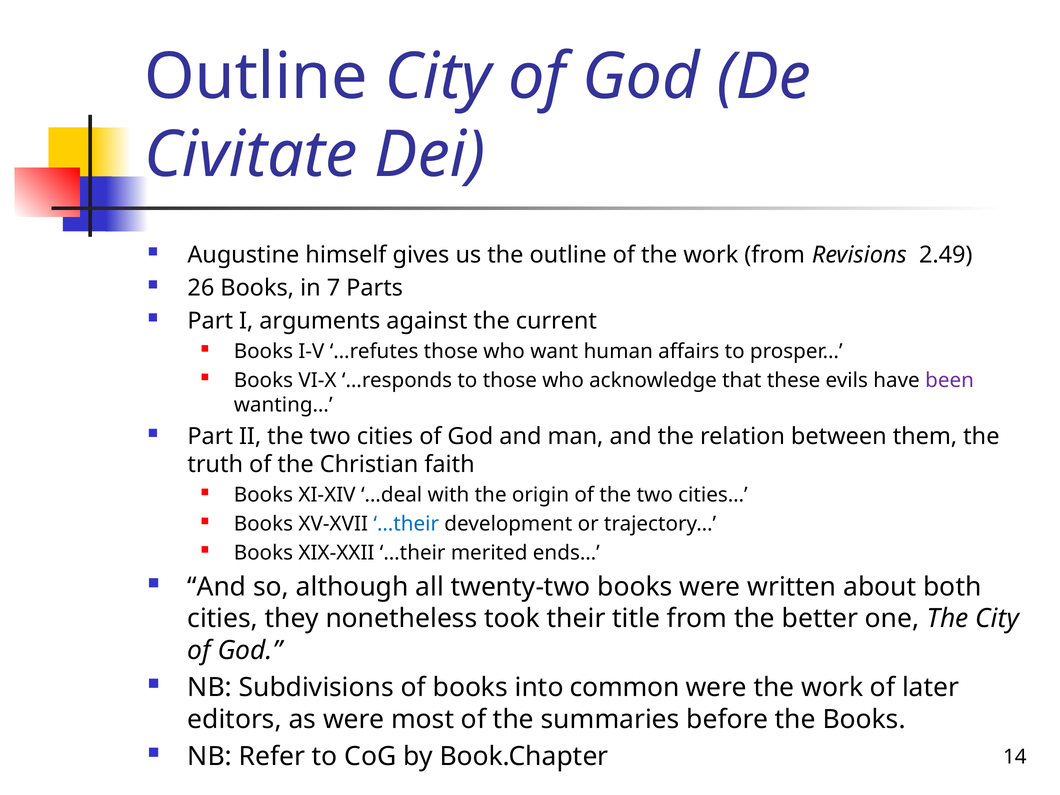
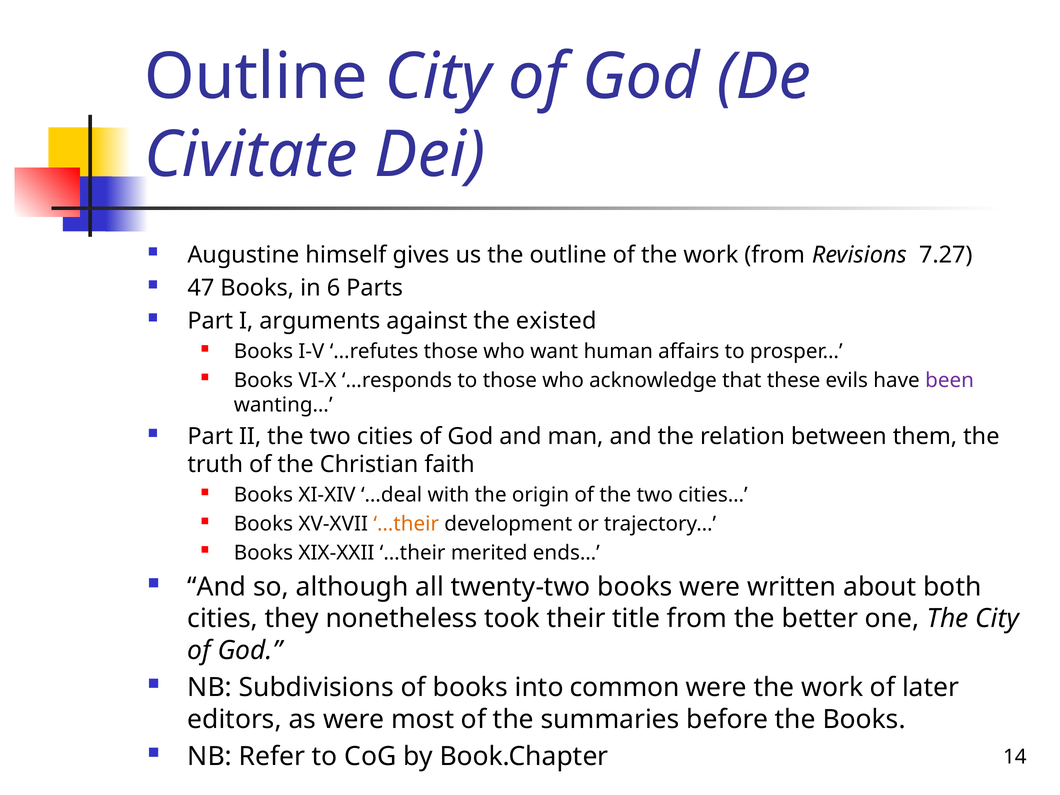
2.49: 2.49 -> 7.27 (946, 255)
26: 26 -> 47 (201, 288)
7: 7 -> 6 (334, 288)
current: current -> existed (556, 321)
…their colour: blue -> orange (406, 524)
